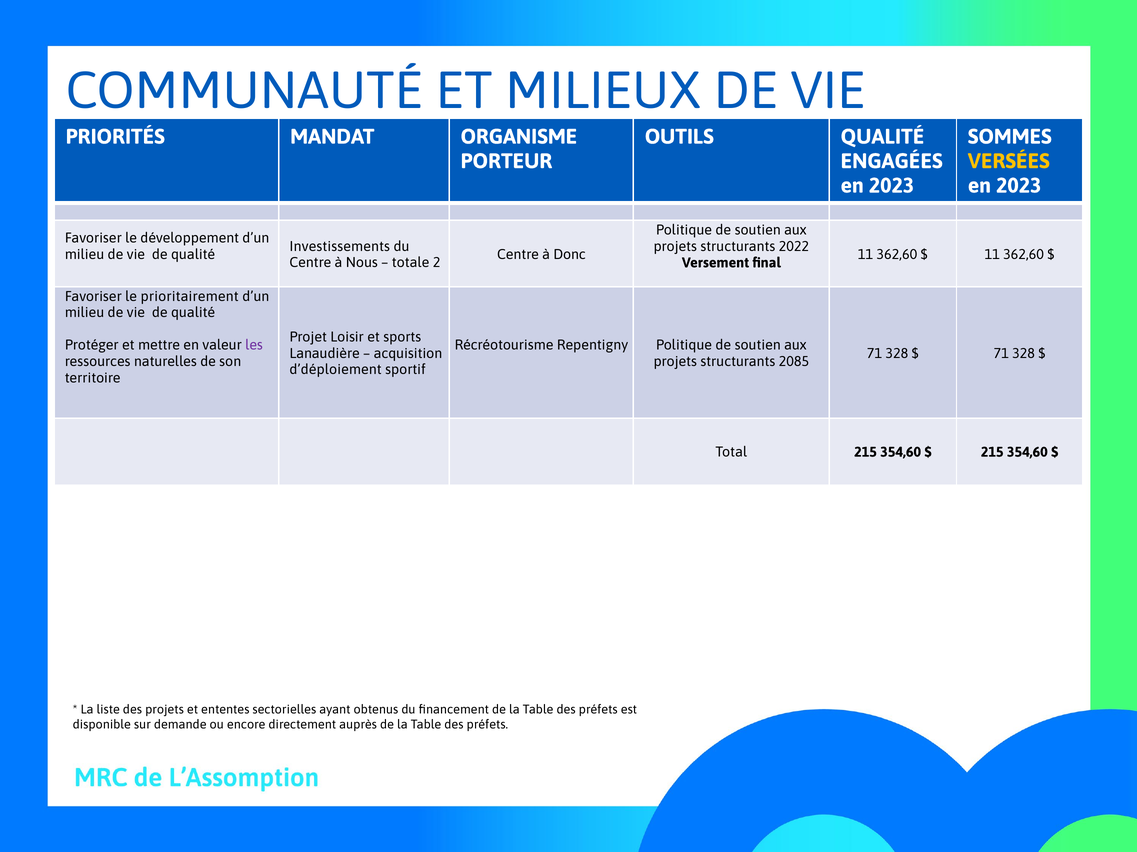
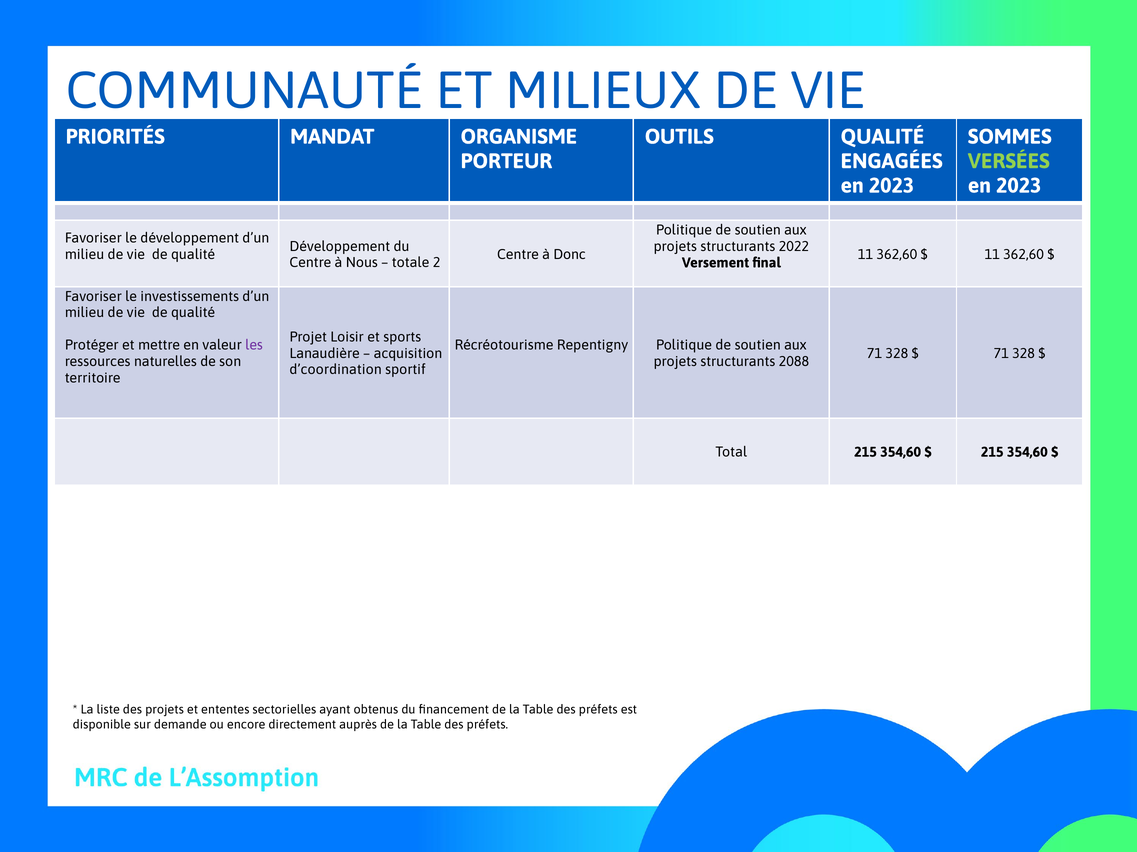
VERSÉES colour: yellow -> light green (1009, 161)
Investissements: Investissements -> Développement (340, 247)
prioritairement: prioritairement -> investissements (190, 297)
2085: 2085 -> 2088 (794, 362)
d’déploiement: d’déploiement -> d’coordination (336, 370)
